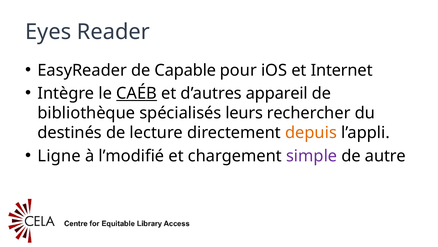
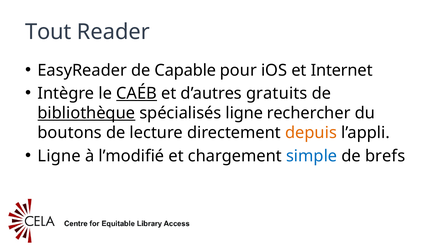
Eyes: Eyes -> Tout (48, 32)
appareil: appareil -> gratuits (277, 93)
bibliothèque underline: none -> present (86, 113)
spécialisés leurs: leurs -> ligne (244, 113)
destinés: destinés -> boutons (70, 133)
simple colour: purple -> blue (312, 156)
autre: autre -> brefs (385, 156)
